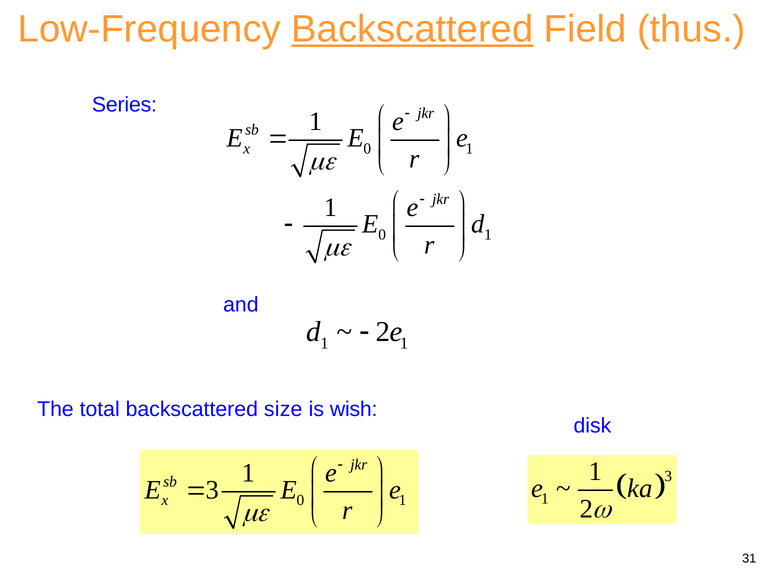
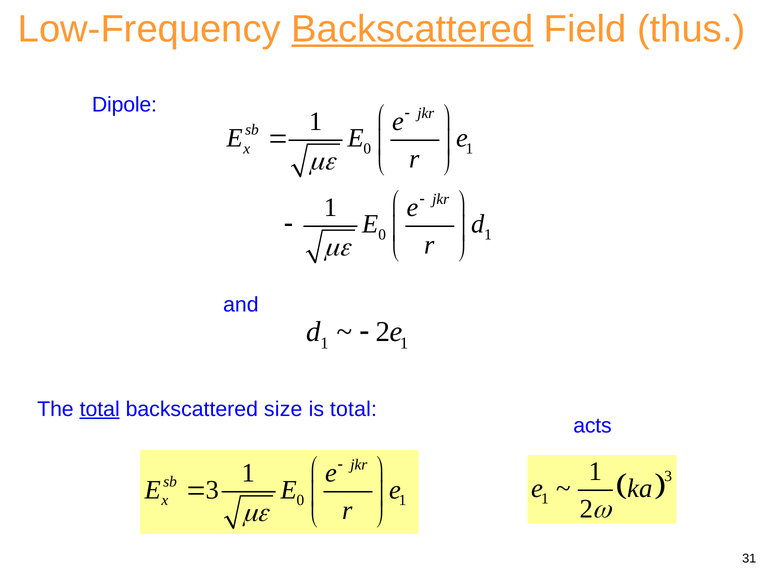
Series: Series -> Dipole (124, 105)
total underline: none -> present (100, 409)
is wish: wish -> total (353, 409)
disk: disk -> acts (593, 426)
